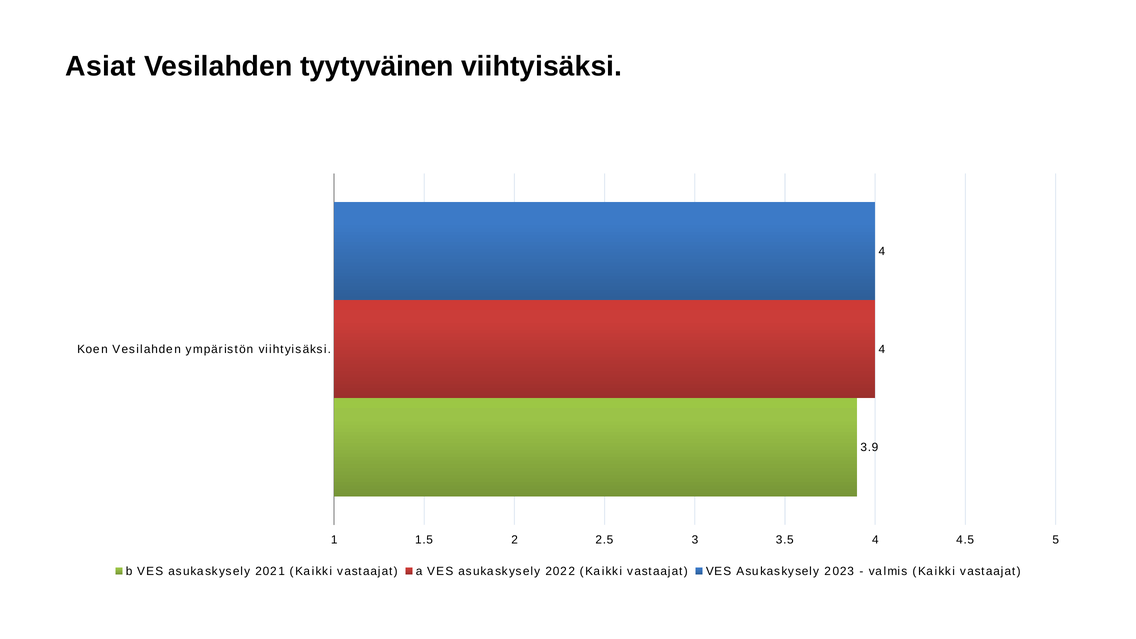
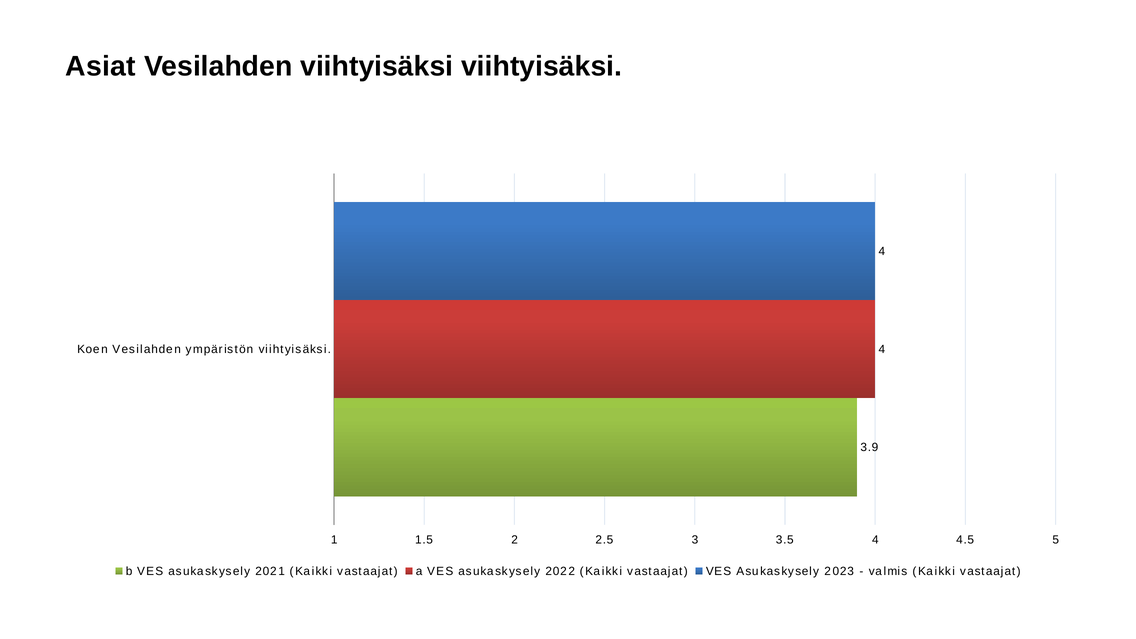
Vesilahden tyytyväinen: tyytyväinen -> viihtyisäksi (377, 66)
